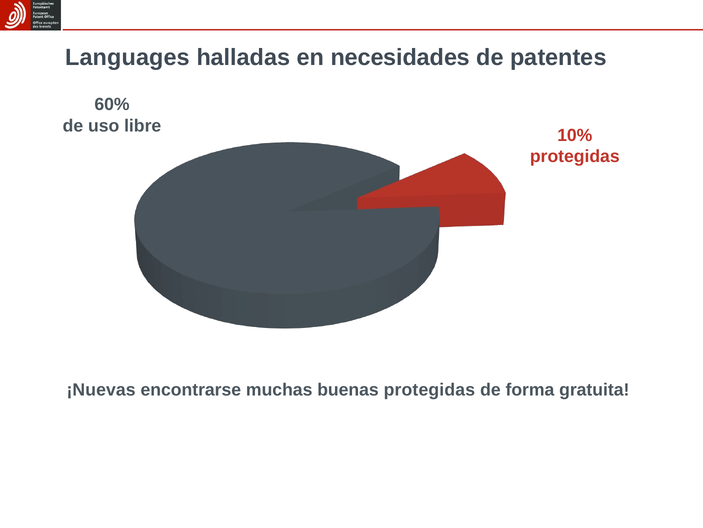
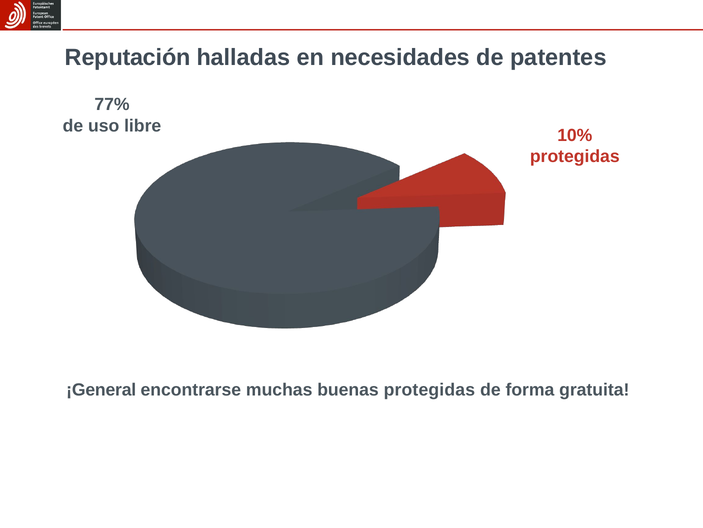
Languages: Languages -> Reputación (128, 57)
60%: 60% -> 77% (112, 104)
¡Nuevas: ¡Nuevas -> ¡General (101, 390)
